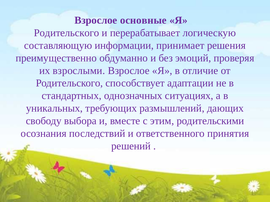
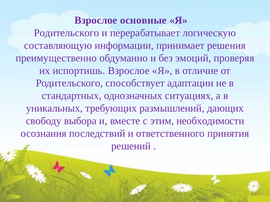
взрослыми: взрослыми -> испортишь (79, 71)
родительскими: родительскими -> необходимости (210, 121)
